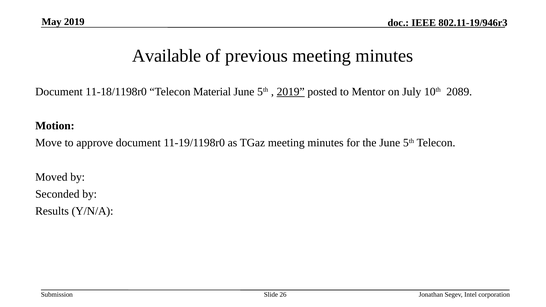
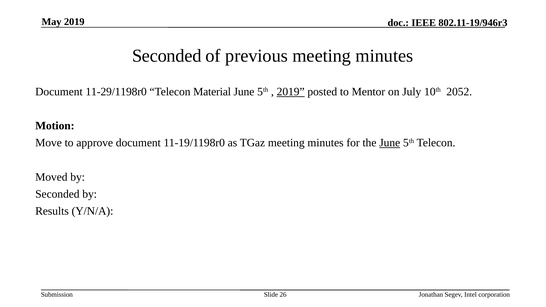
Available: Available -> Seconded (167, 56)
11-18/1198r0: 11-18/1198r0 -> 11-29/1198r0 (116, 92)
2089: 2089 -> 2052 (459, 92)
June underline: none -> present (390, 143)
